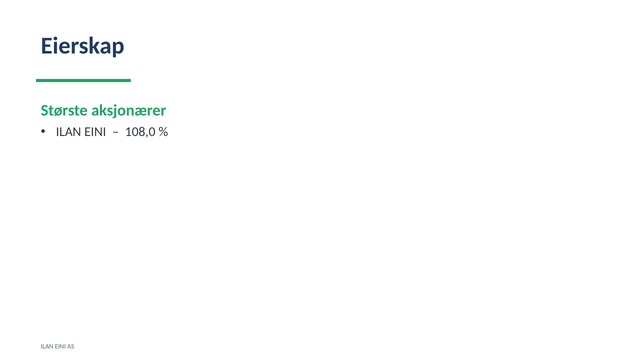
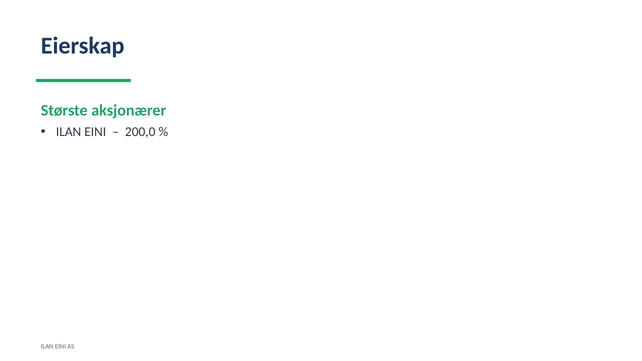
108,0: 108,0 -> 200,0 (140, 132)
